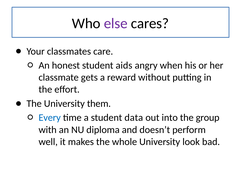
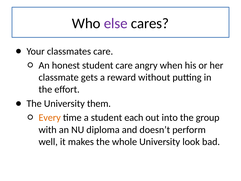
student aids: aids -> care (124, 65)
Every colour: blue -> orange (50, 117)
data: data -> each (134, 117)
